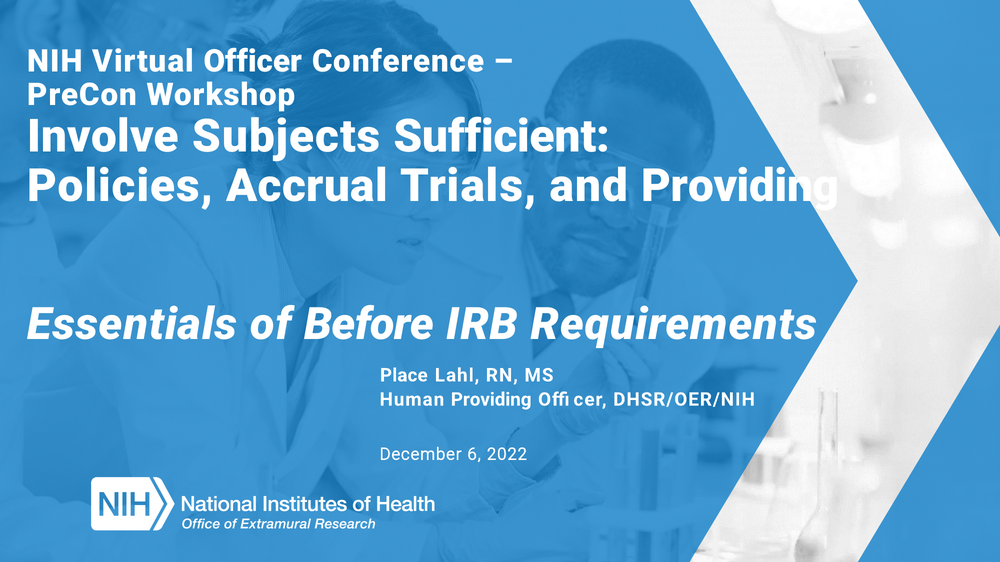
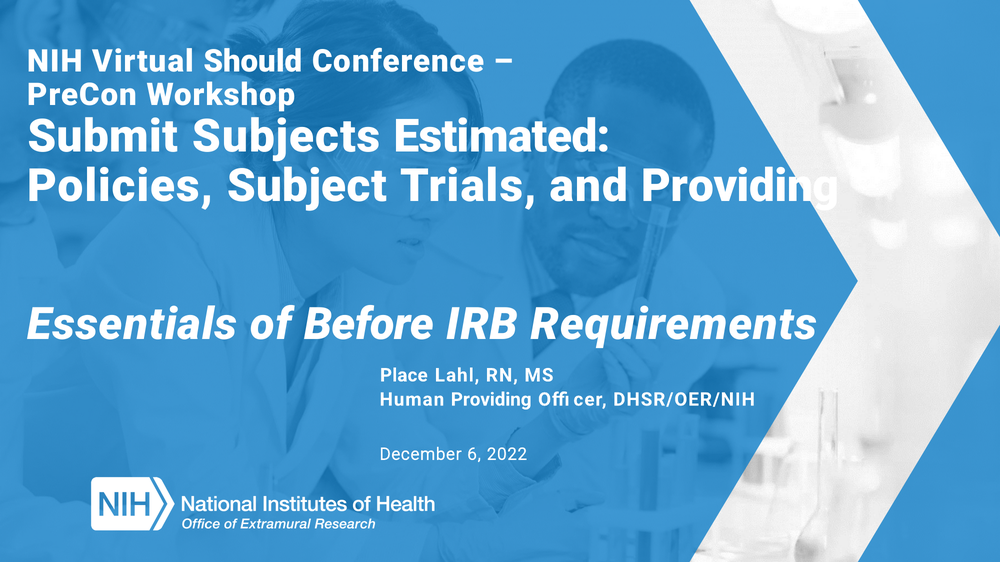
Virtual Officer: Officer -> Should (253, 61)
Involve: Involve -> Submit (103, 137)
Sufficient: Sufficient -> Estimated (502, 137)
Accrual: Accrual -> Subject (307, 186)
